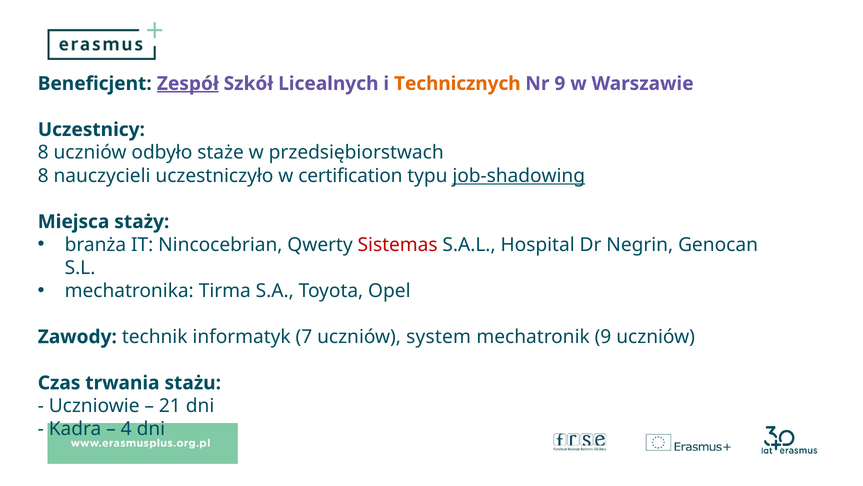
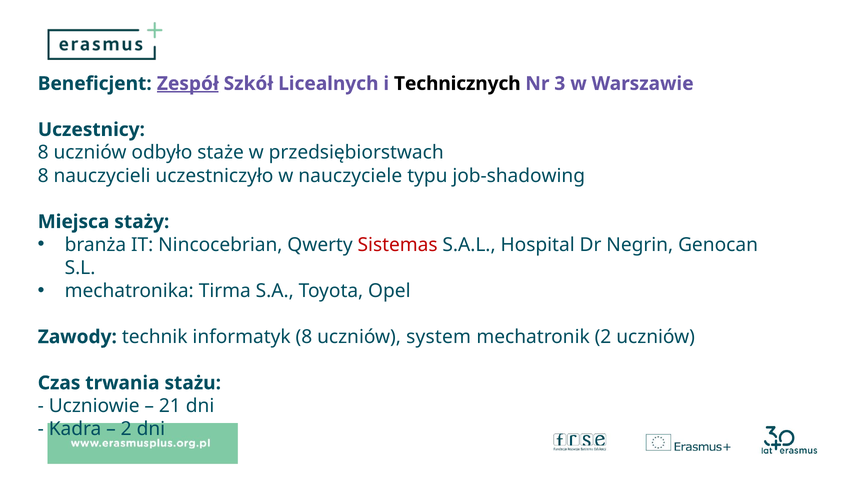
Technicznych colour: orange -> black (457, 83)
Nr 9: 9 -> 3 (560, 83)
certification: certification -> nauczyciele (350, 175)
job-shadowing underline: present -> none (519, 175)
informatyk 7: 7 -> 8 (304, 336)
mechatronik 9: 9 -> 2 (603, 336)
4: 4 -> 2 (126, 429)
